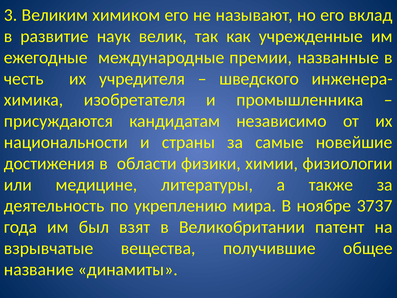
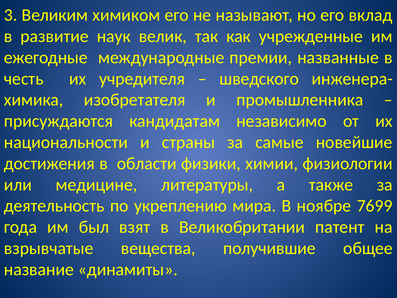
3737: 3737 -> 7699 (375, 206)
